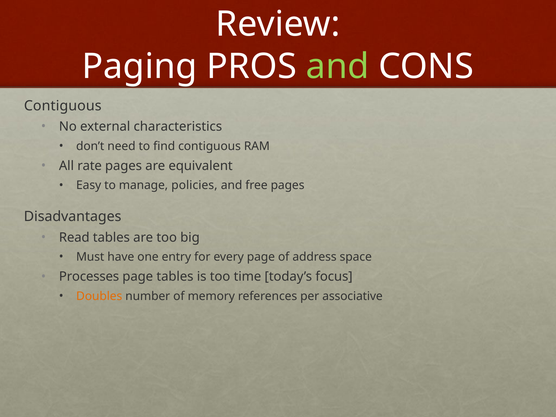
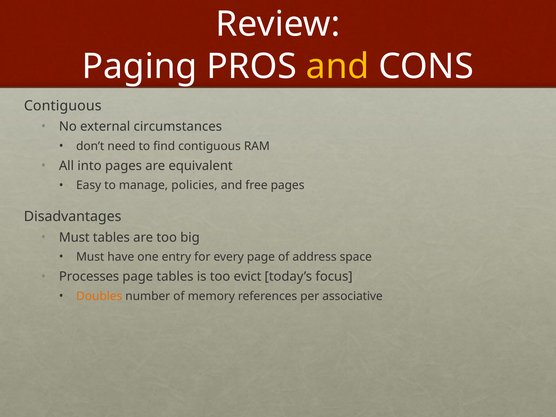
and colour: light green -> yellow (338, 66)
characteristics: characteristics -> circumstances (178, 127)
rate: rate -> into (89, 166)
Read: Read -> Must (74, 237)
time: time -> evict (248, 277)
